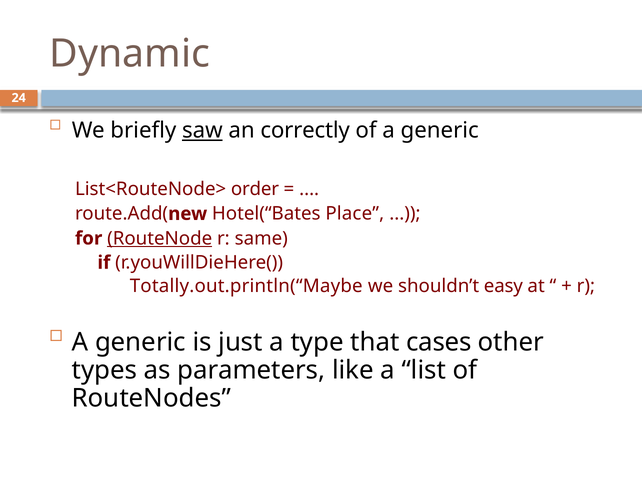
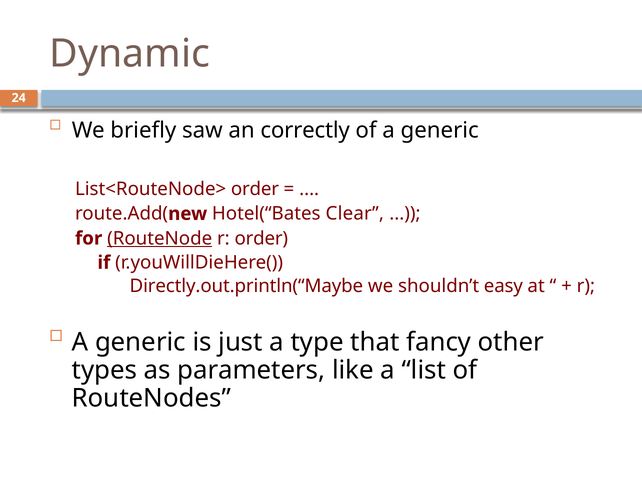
saw underline: present -> none (202, 130)
Place: Place -> Clear (355, 213)
r same: same -> order (261, 238)
Totally.out.println(“Maybe: Totally.out.println(“Maybe -> Directly.out.println(“Maybe (246, 286)
cases: cases -> fancy (439, 342)
